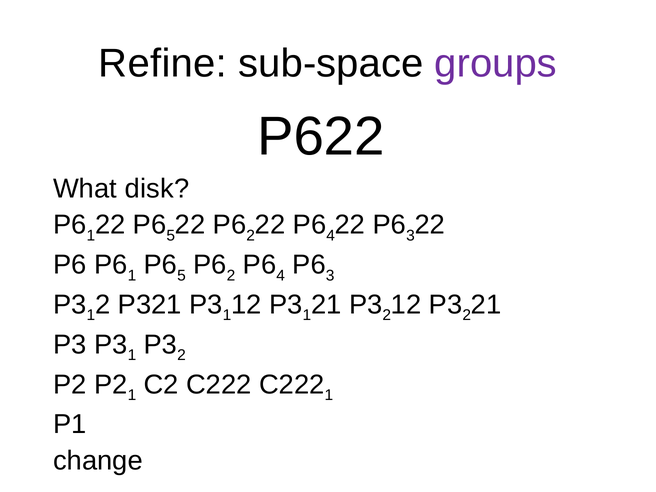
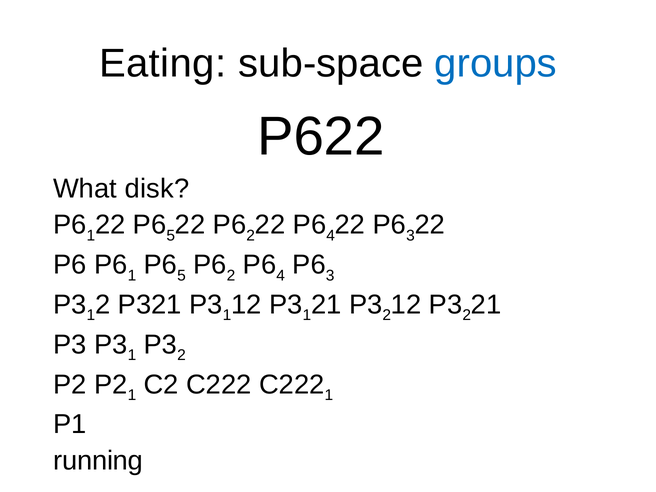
Refine: Refine -> Eating (163, 64)
groups colour: purple -> blue (496, 64)
change: change -> running (98, 460)
